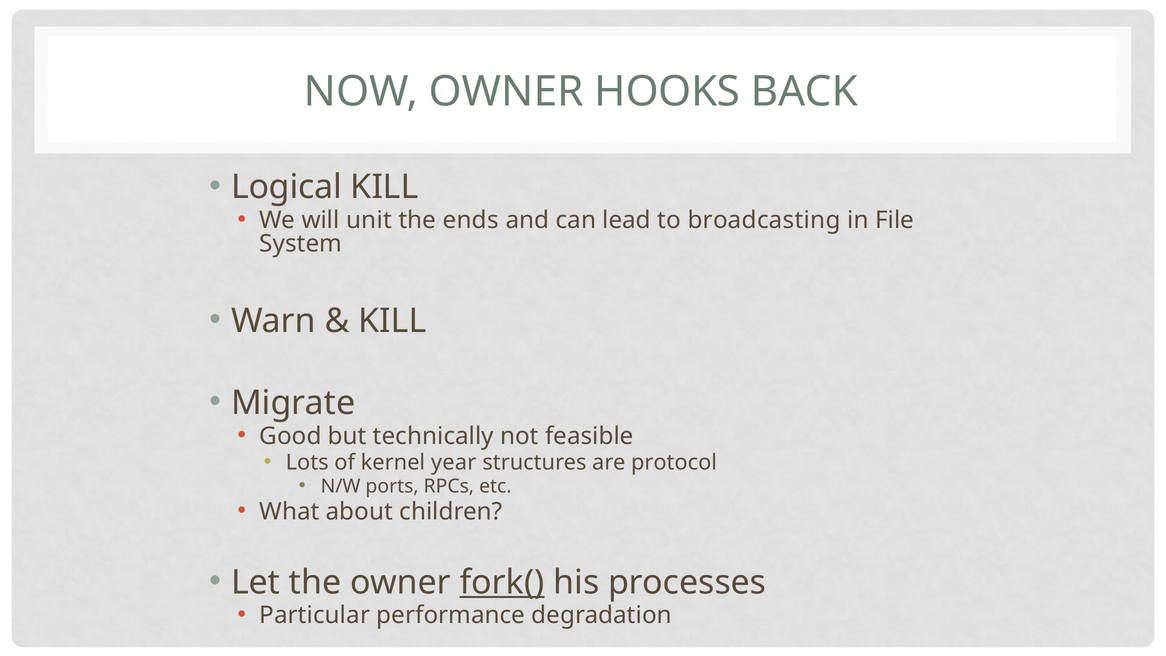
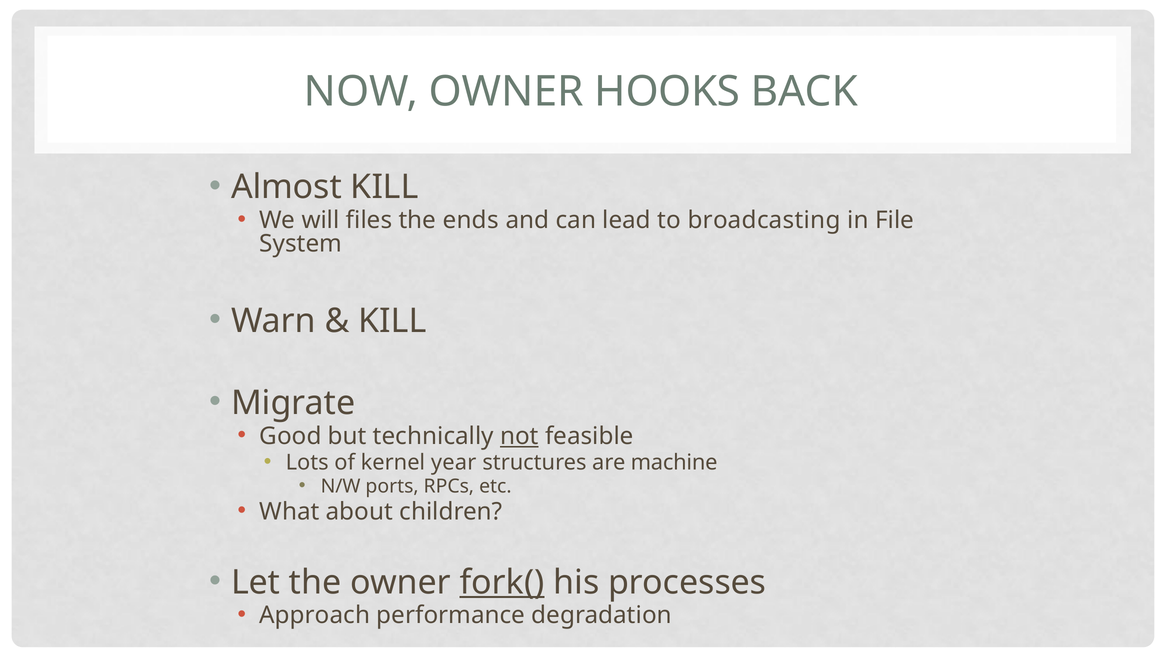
Logical: Logical -> Almost (286, 187)
unit: unit -> files (369, 220)
not underline: none -> present (519, 436)
protocol: protocol -> machine (674, 462)
Particular: Particular -> Approach (315, 615)
